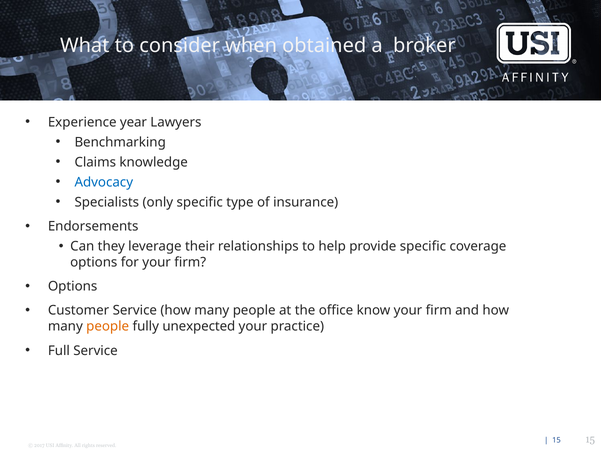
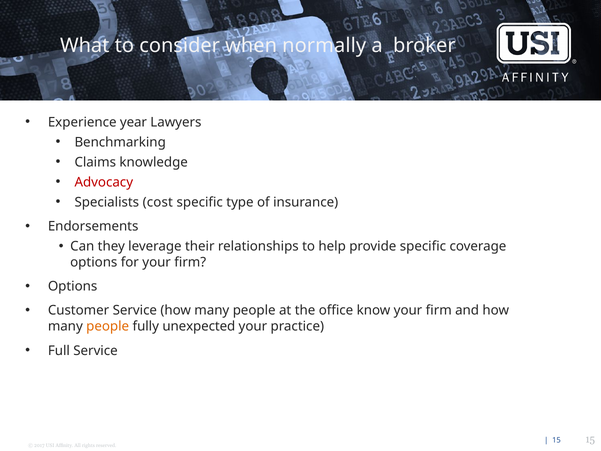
obtained: obtained -> normally (324, 46)
Advocacy colour: blue -> red (104, 182)
only: only -> cost (158, 202)
